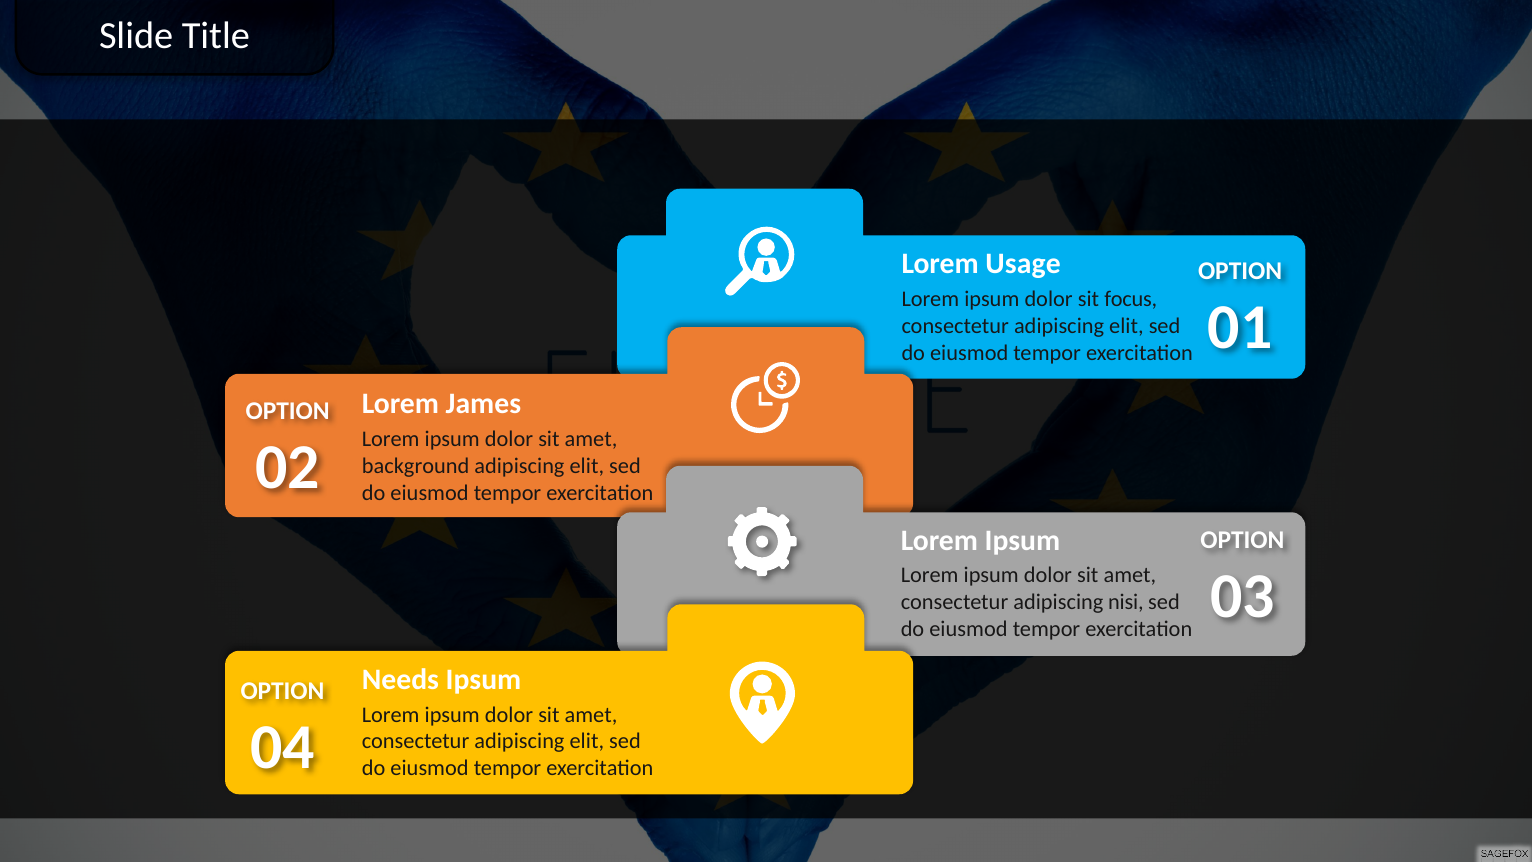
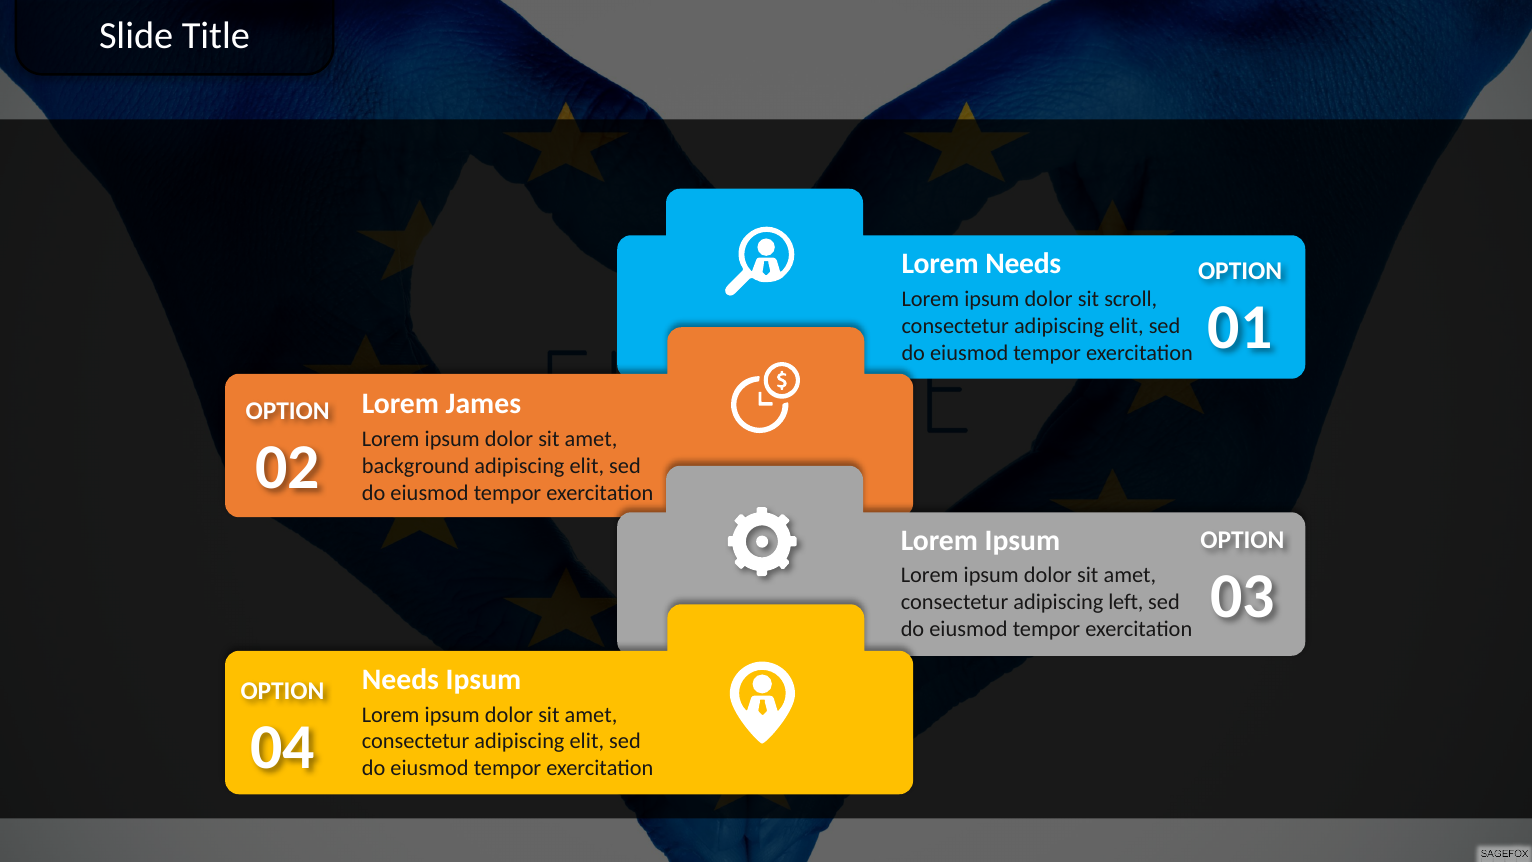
Lorem Usage: Usage -> Needs (1023, 264)
focus: focus -> scroll (1131, 299)
nisi: nisi -> left (1126, 602)
